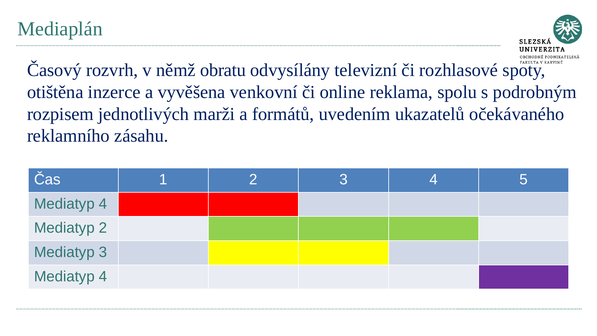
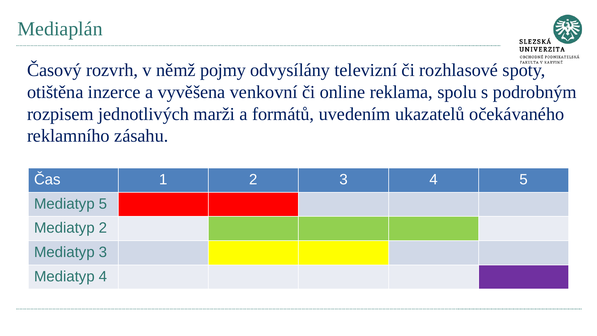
obratu: obratu -> pojmy (223, 70)
4: 4 -> 5 (103, 204)
